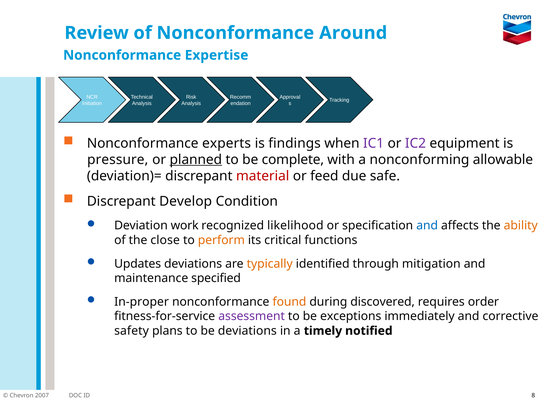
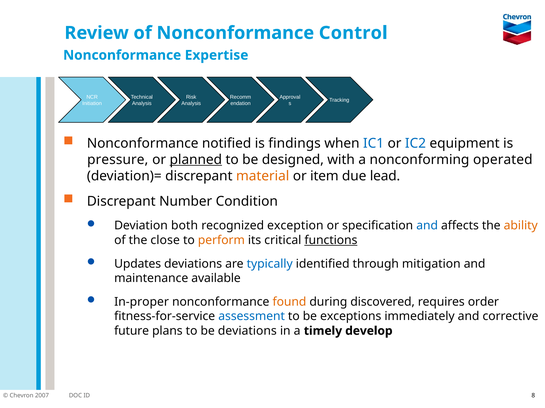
Around: Around -> Control (353, 33)
experts: experts -> notified (227, 144)
IC1 colour: purple -> blue (374, 144)
IC2 colour: purple -> blue (416, 144)
complete: complete -> designed (293, 160)
allowable: allowable -> operated (503, 160)
material colour: red -> orange (263, 176)
feed: feed -> item (324, 176)
safe: safe -> lead (385, 176)
Develop: Develop -> Number (186, 202)
work: work -> both (185, 226)
likelihood: likelihood -> exception (295, 226)
functions underline: none -> present (331, 241)
typically colour: orange -> blue (270, 264)
specified: specified -> available (216, 279)
assessment colour: purple -> blue (252, 317)
safety: safety -> future (132, 331)
notified: notified -> develop (369, 331)
